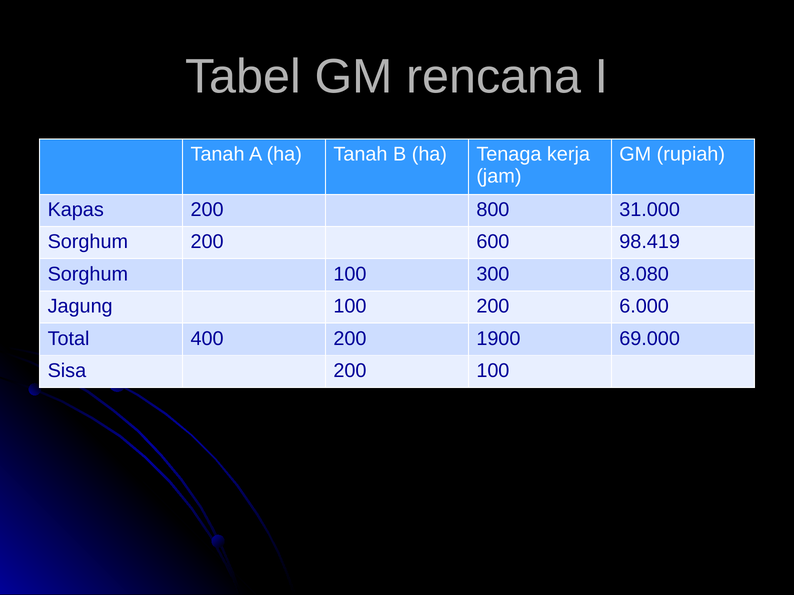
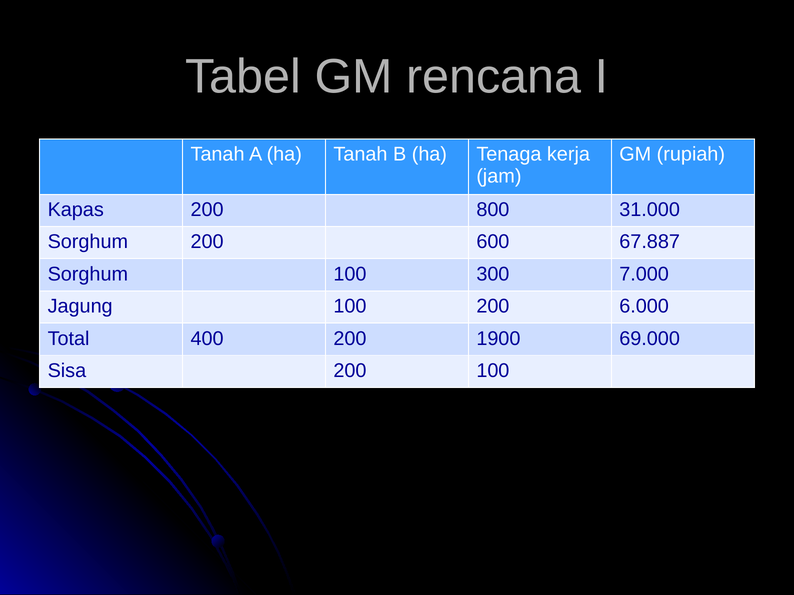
98.419: 98.419 -> 67.887 (650, 242)
8.080: 8.080 -> 7.000 (644, 274)
